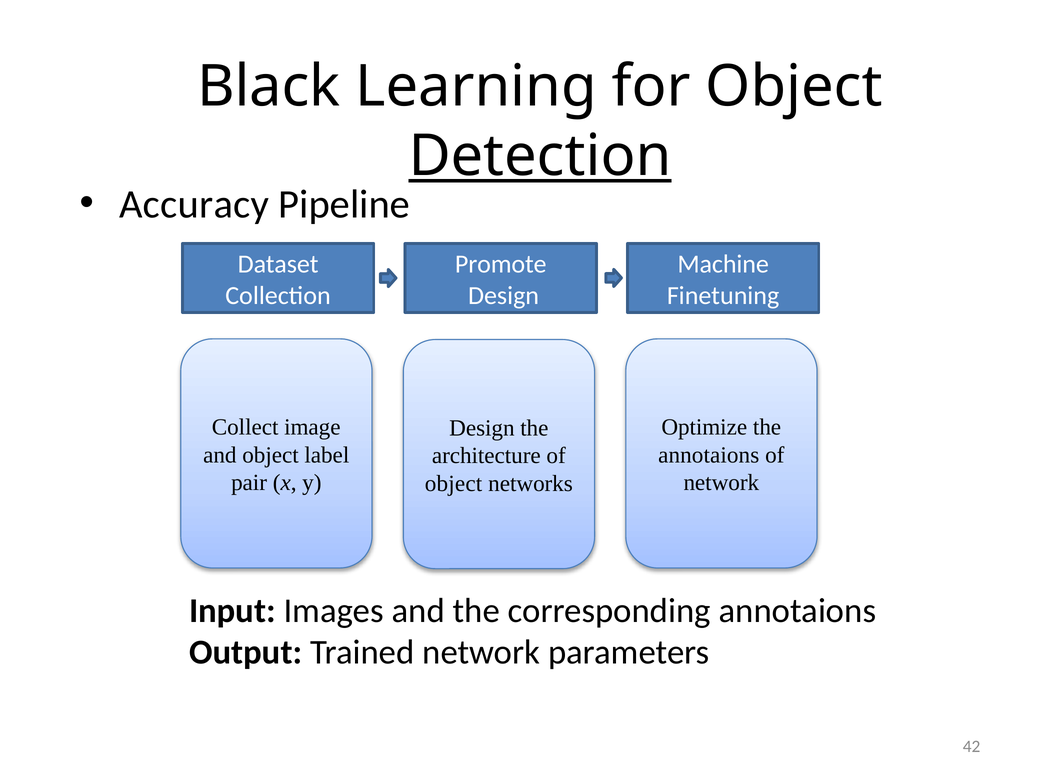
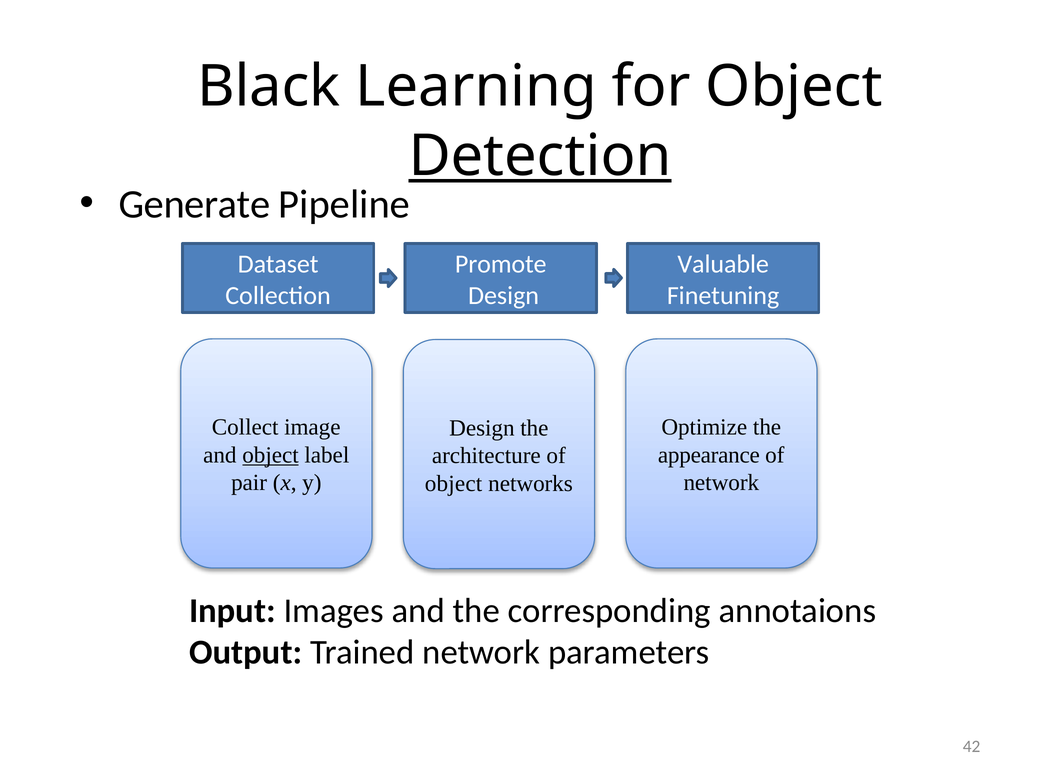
Accuracy: Accuracy -> Generate (194, 204)
Machine: Machine -> Valuable (723, 264)
object underline: none -> present (270, 455)
annotaions: annotaions -> appearance (709, 455)
